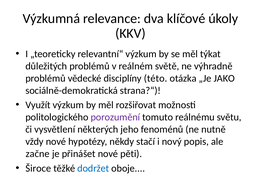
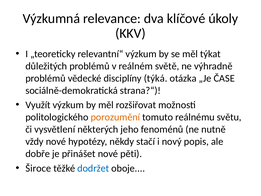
této: této -> týká (156, 78)
JAKO: JAKO -> ČASE (224, 78)
porozumění colour: purple -> orange (115, 117)
začne: začne -> dobře (38, 154)
